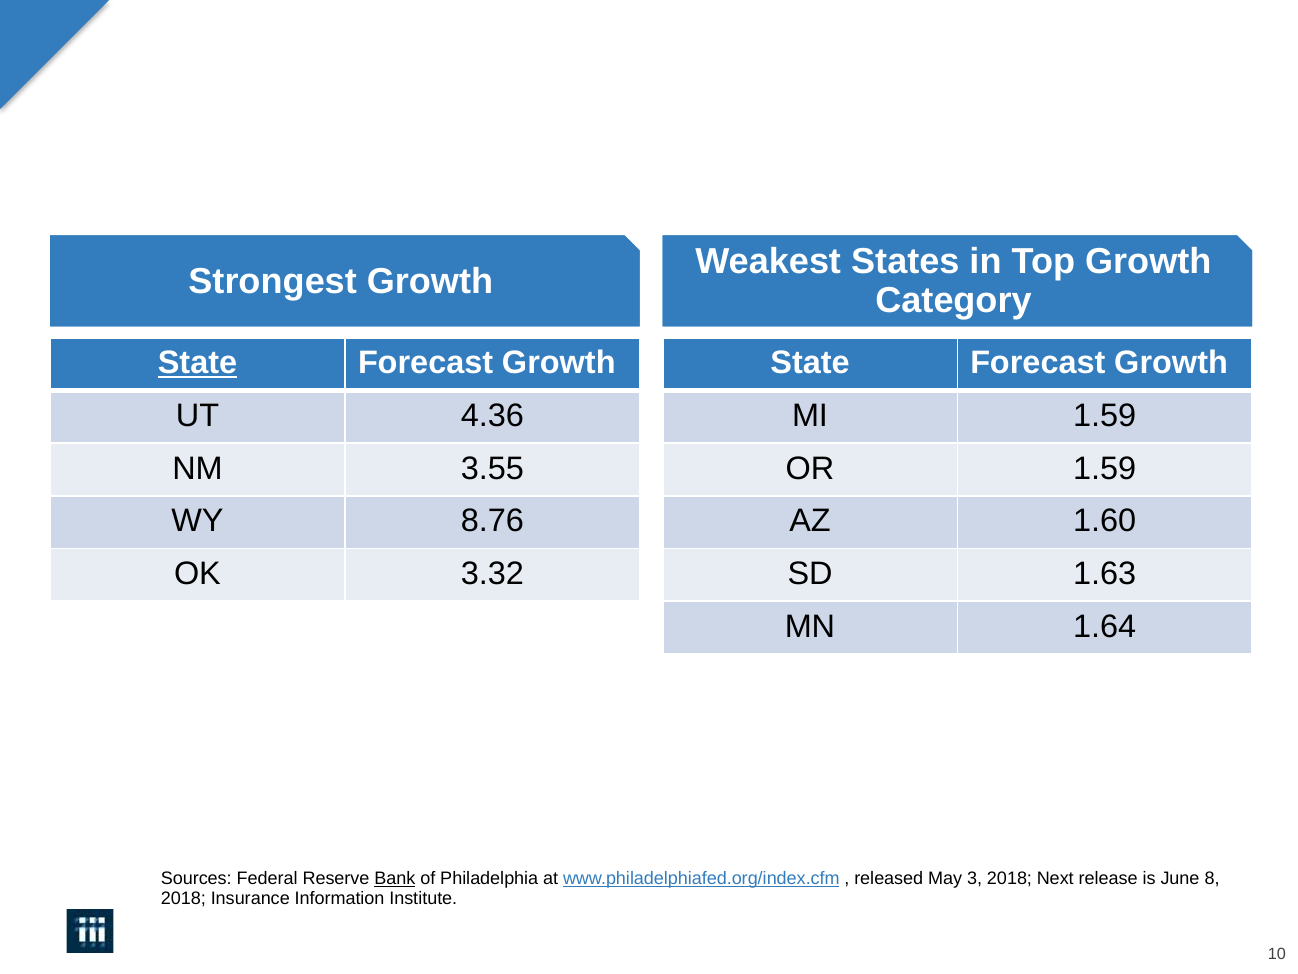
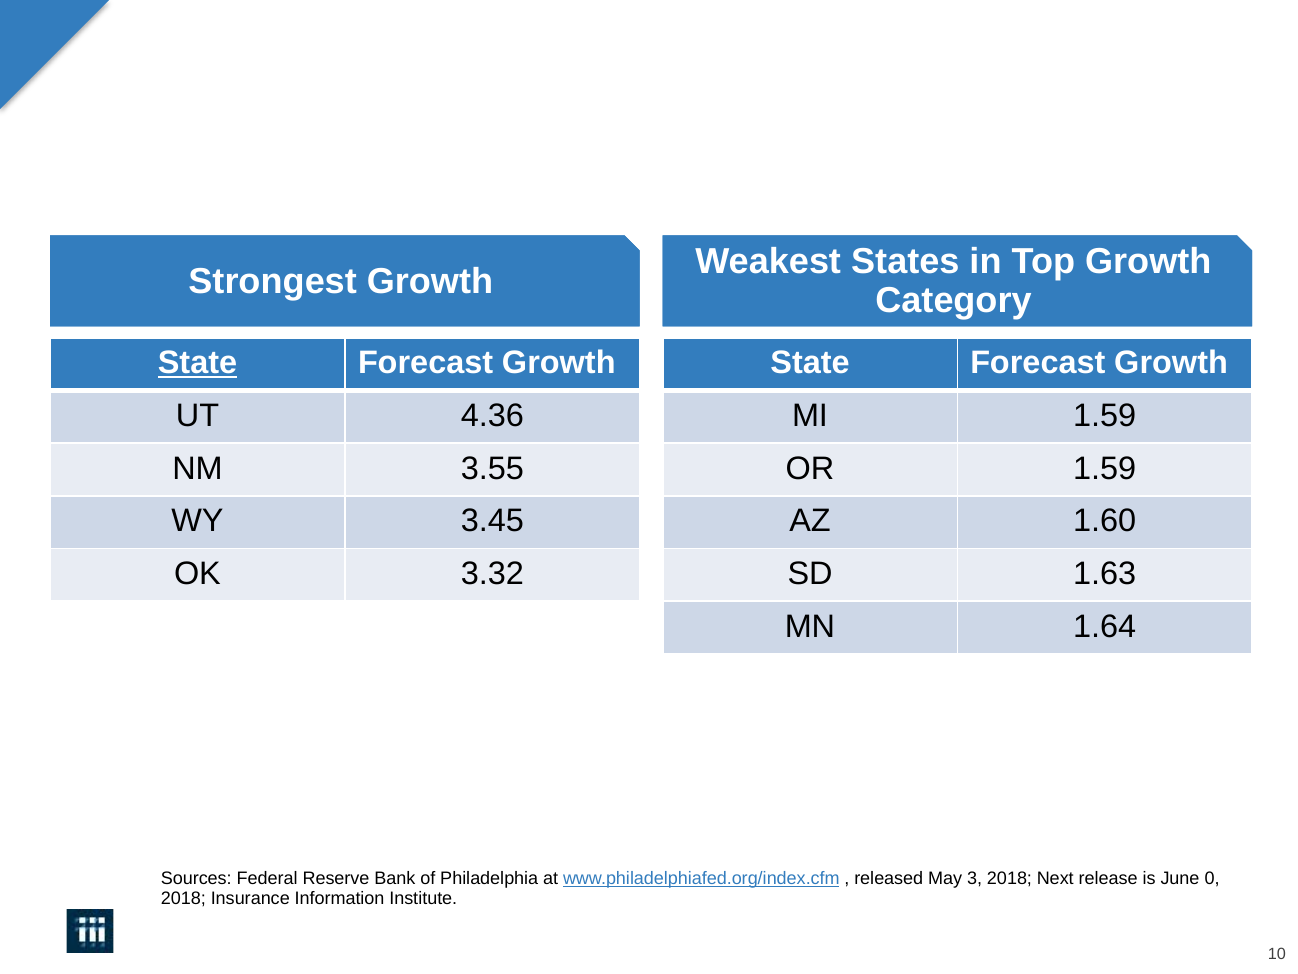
8.76: 8.76 -> 3.45 (492, 521)
Bank underline: present -> none (395, 878)
8: 8 -> 0 (1212, 878)
